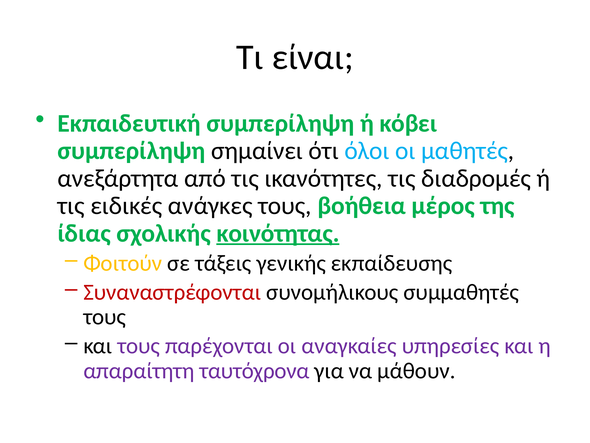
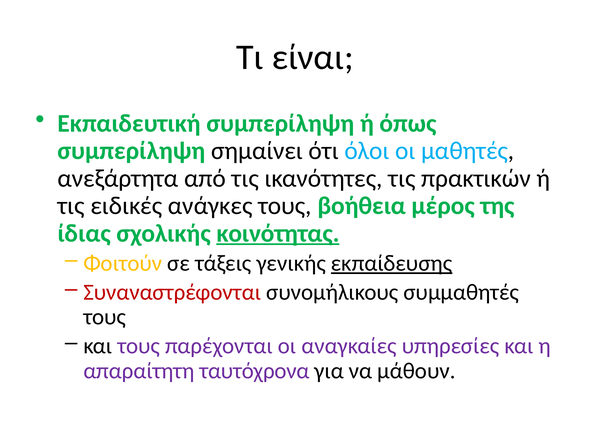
κόβει: κόβει -> όπως (408, 123)
διαδρομές: διαδρομές -> πρακτικών (476, 178)
εκπαίδευσης underline: none -> present (392, 263)
